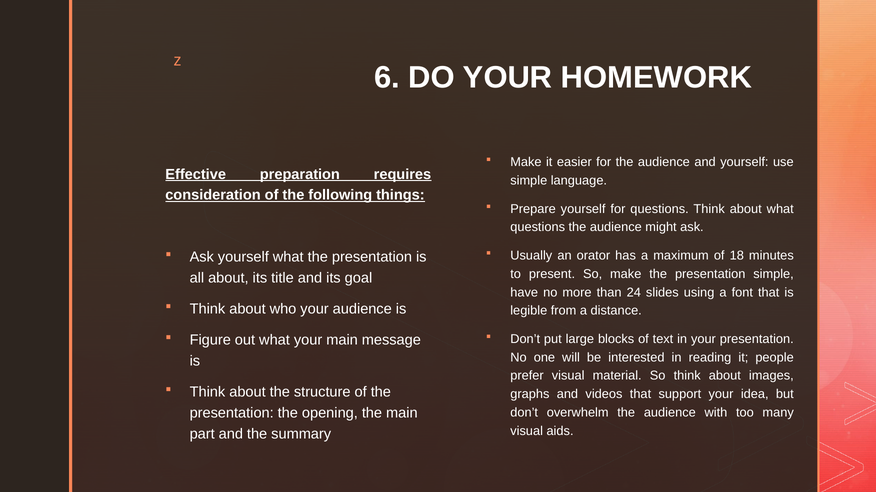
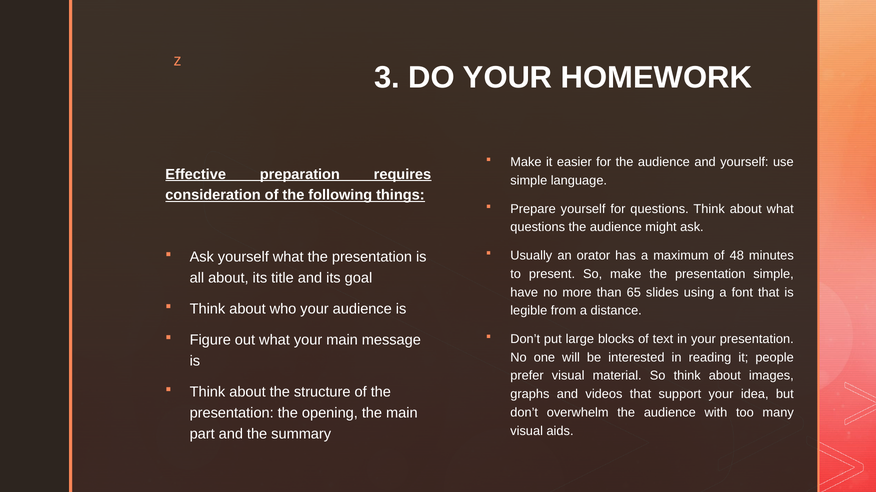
6: 6 -> 3 (387, 78)
18: 18 -> 48 (737, 256)
24: 24 -> 65 (634, 293)
